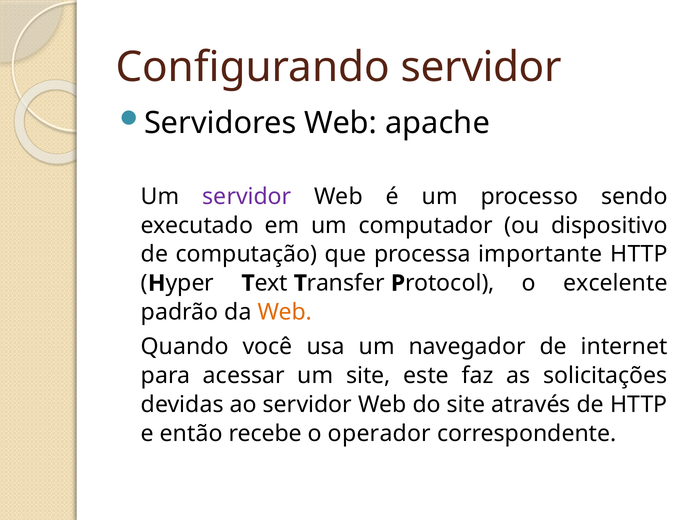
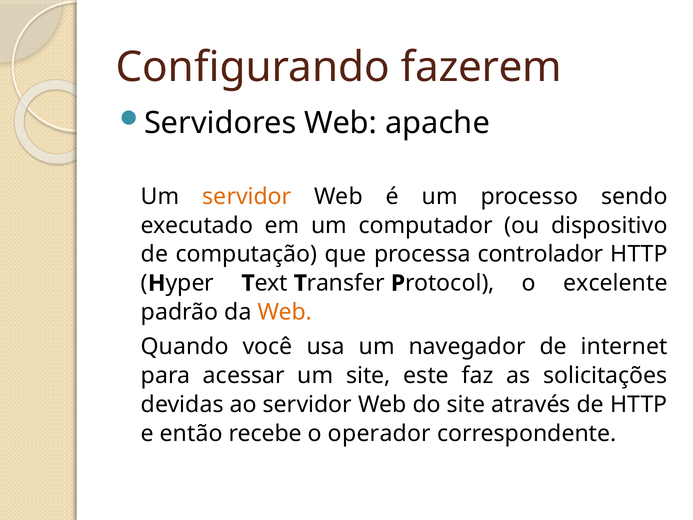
Configurando servidor: servidor -> fazerem (481, 67)
servidor colour: purple -> orange (247, 196)
importante: importante -> controlador (541, 254)
